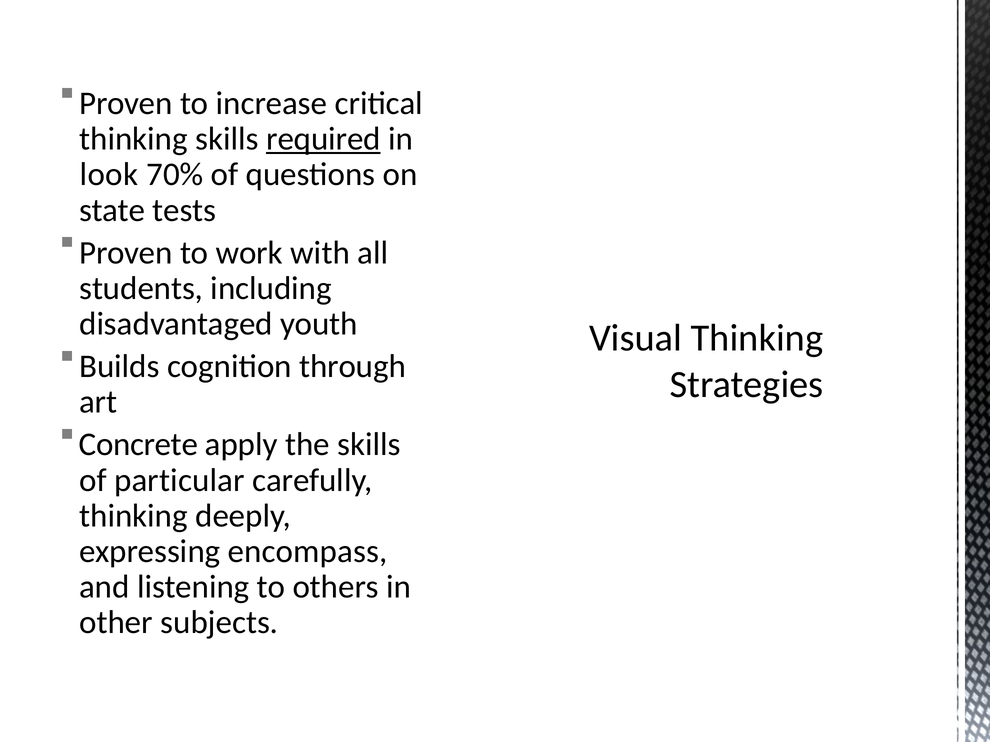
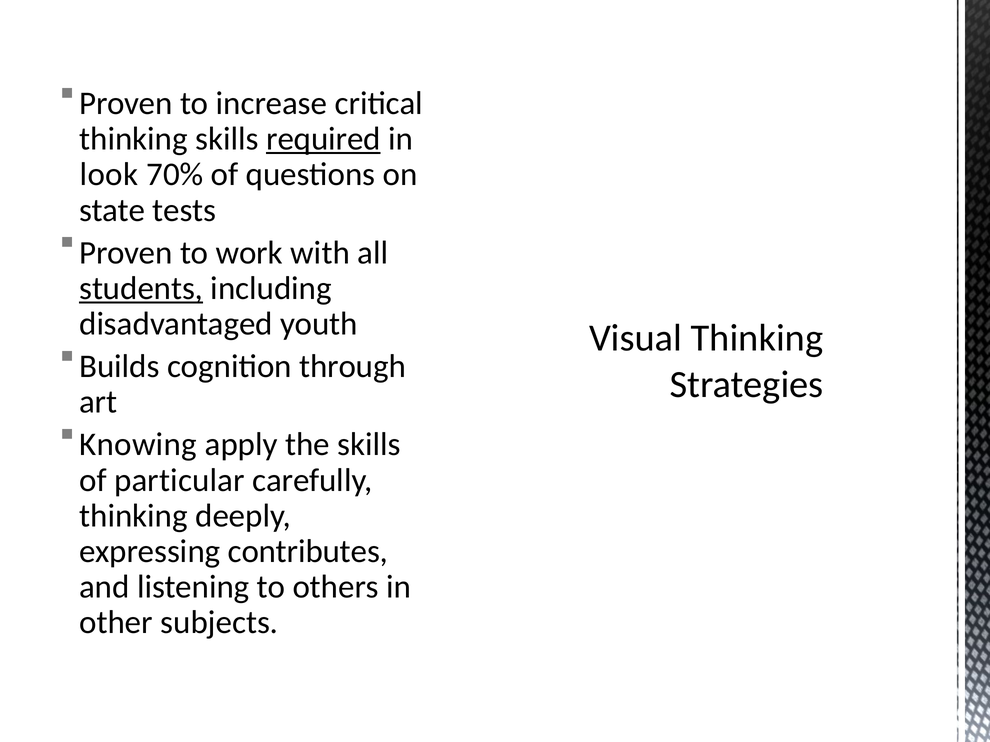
students underline: none -> present (141, 288)
Concrete: Concrete -> Knowing (138, 445)
encompass: encompass -> contributes (308, 552)
